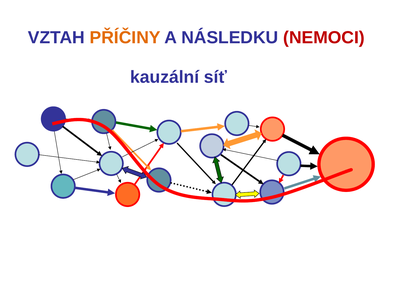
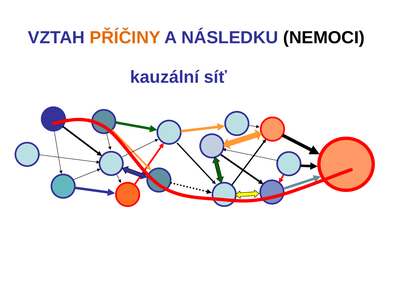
NEMOCI colour: red -> black (324, 38)
